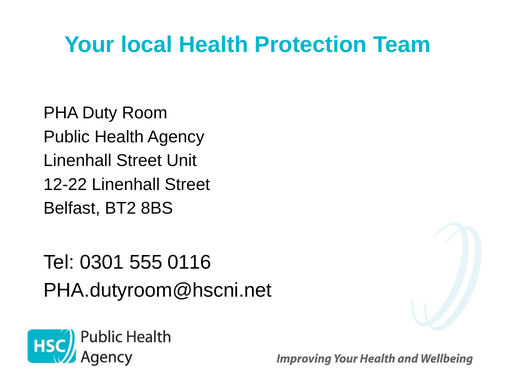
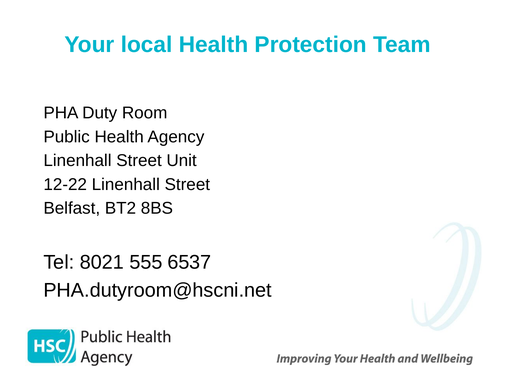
0301: 0301 -> 8021 (102, 263)
0116: 0116 -> 6537 (189, 263)
